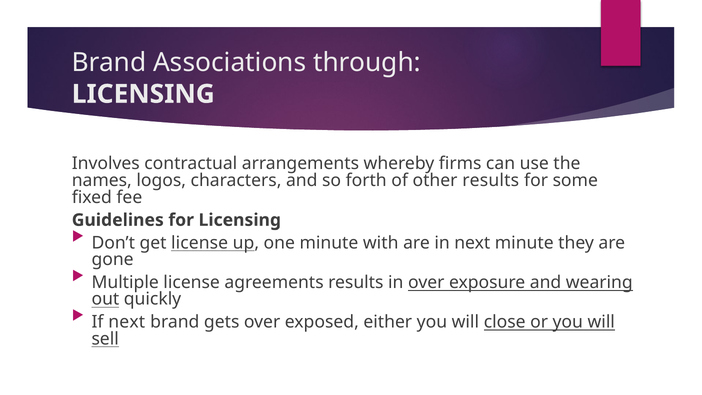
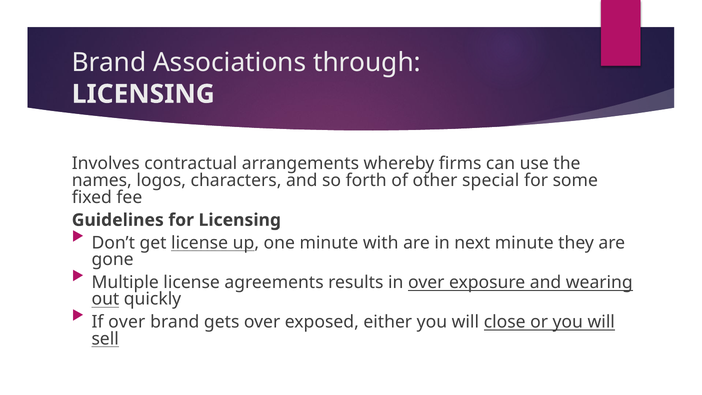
other results: results -> special (491, 180)
If next: next -> over (127, 322)
